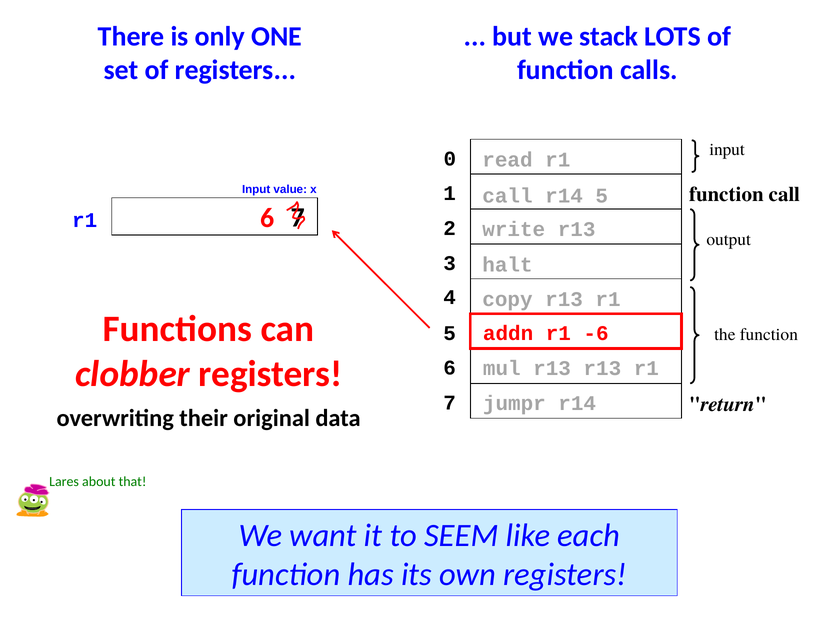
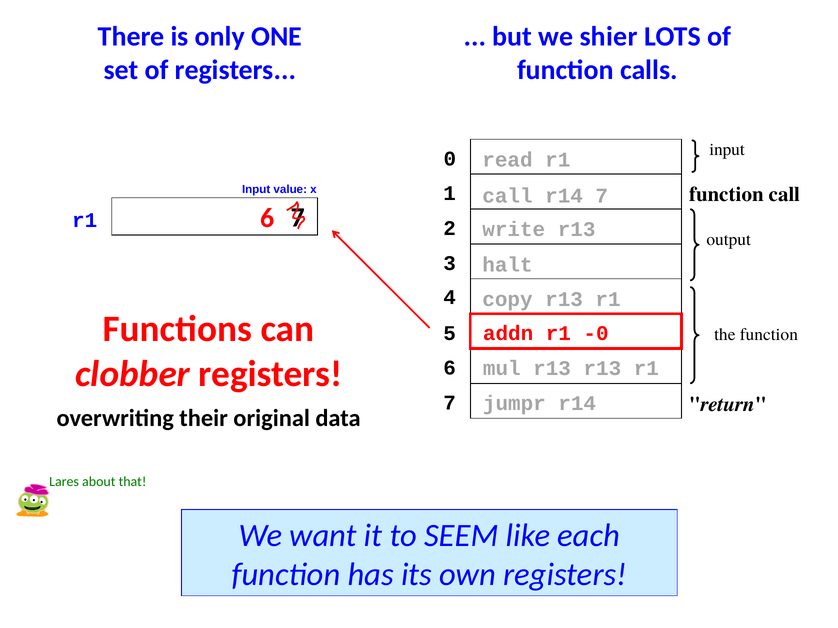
stack: stack -> shier (609, 37)
r14 5: 5 -> 7 (602, 196)
-6: -6 -> -0 (596, 334)
